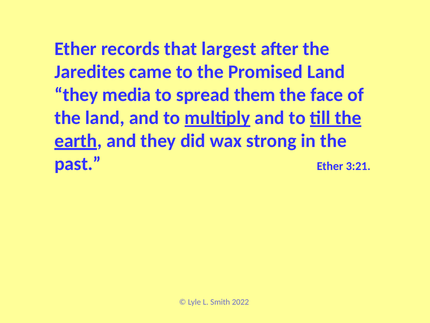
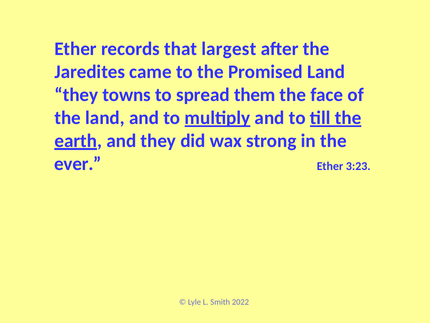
media: media -> towns (127, 95)
past: past -> ever (78, 164)
3:21: 3:21 -> 3:23 (358, 166)
